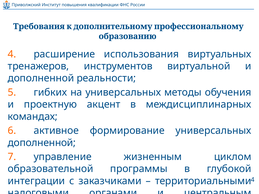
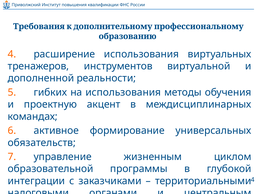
на универсальных: универсальных -> использования (123, 92)
дополненной: дополненной -> обязательств (42, 143)
